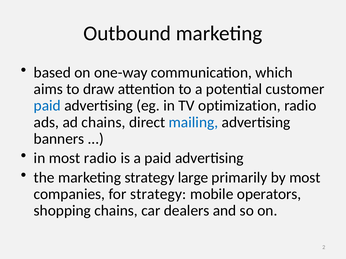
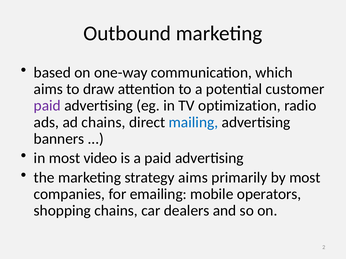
paid colour: blue -> purple (47, 106)
most radio: radio -> video (100, 158)
strategy large: large -> aims (193, 178)
for strategy: strategy -> emailing (158, 194)
